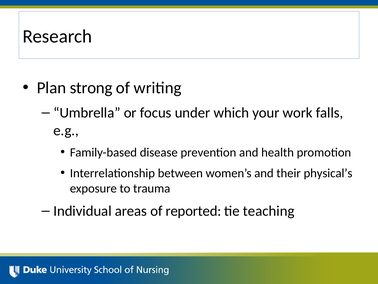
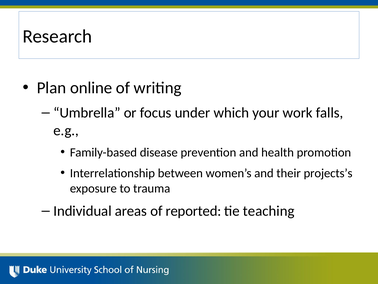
strong: strong -> online (91, 88)
physical’s: physical’s -> projects’s (328, 173)
